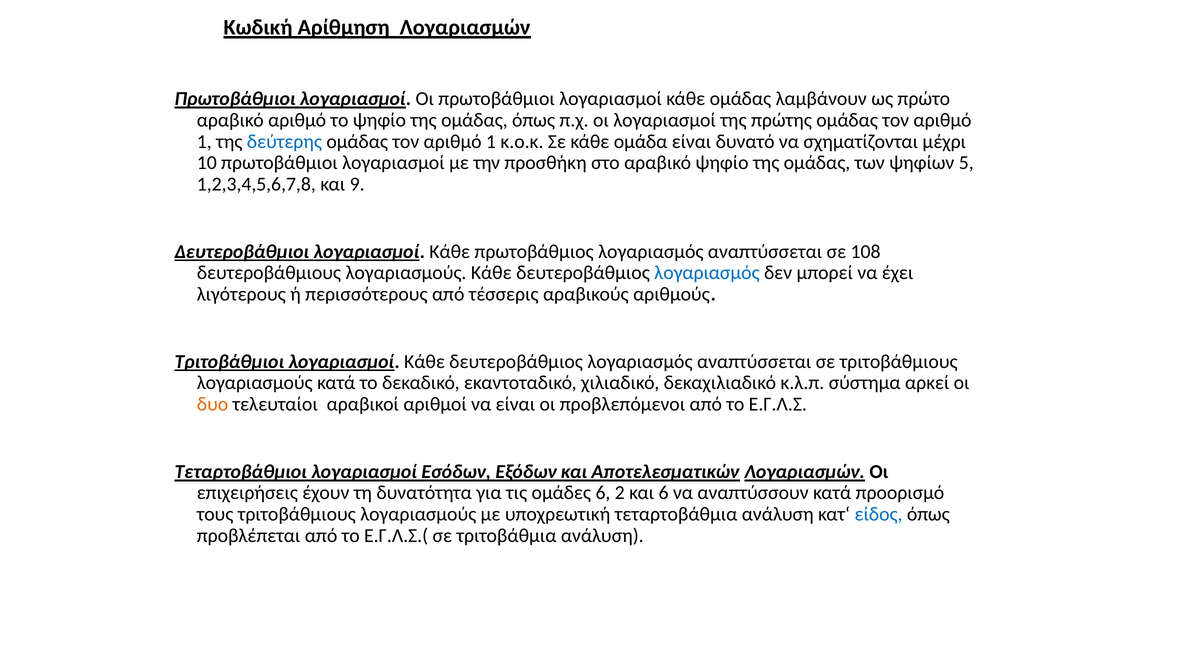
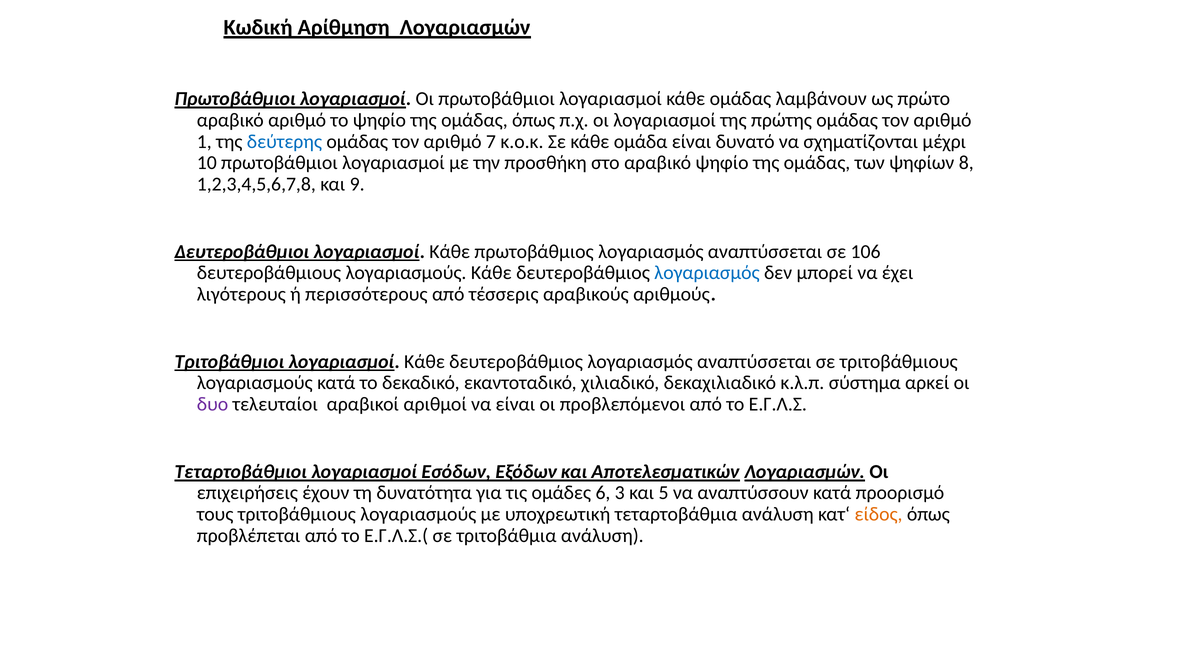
1: 1 -> 7 (491, 142)
5: 5 -> 8 (966, 163)
108: 108 -> 106 (866, 252)
δυο colour: orange -> purple (213, 404)
2: 2 -> 3 (620, 493)
και 6: 6 -> 5 (664, 493)
είδος colour: blue -> orange (879, 514)
